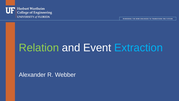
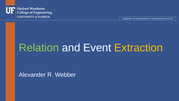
Extraction colour: light blue -> yellow (139, 48)
